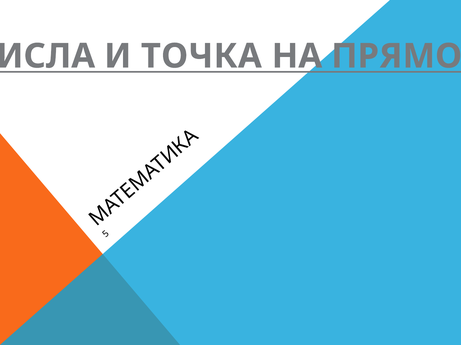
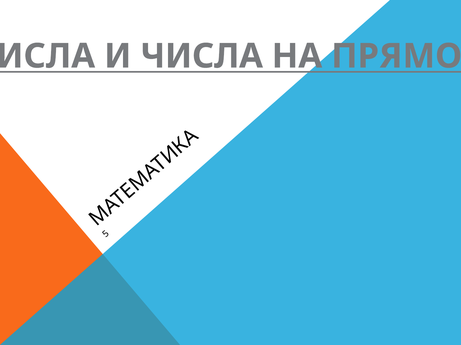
И ТОЧКА: ТОЧКА -> ЧИСЛА (202, 56)
